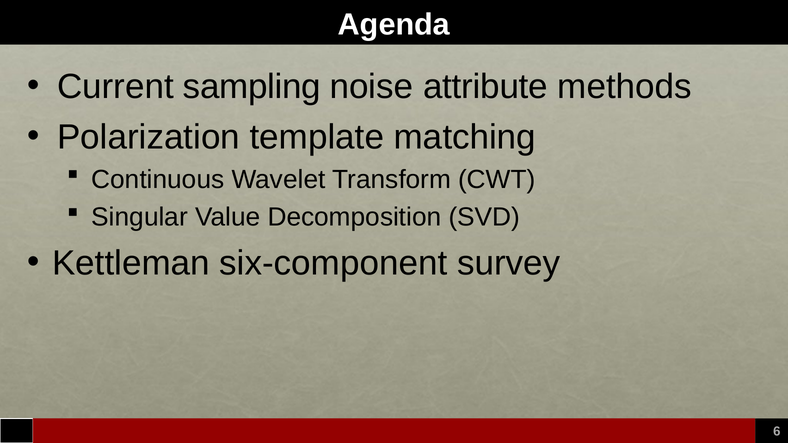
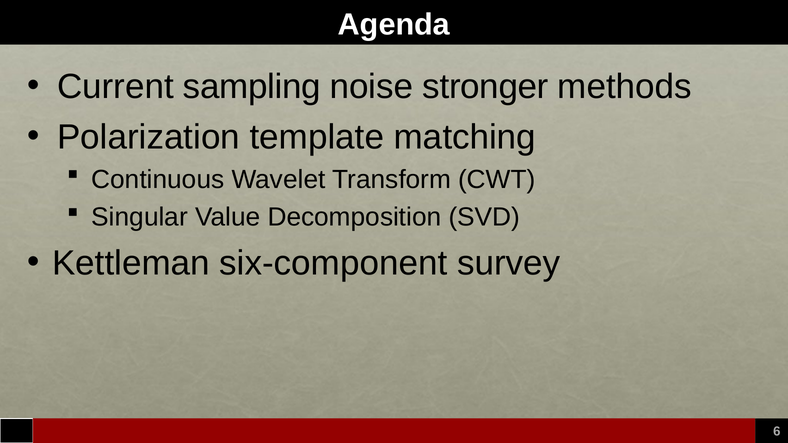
attribute: attribute -> stronger (485, 87)
